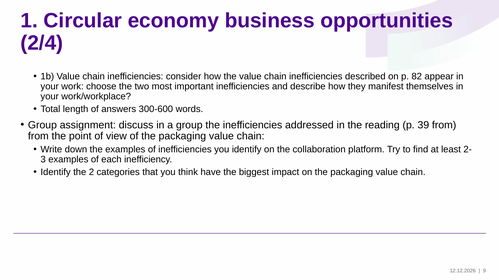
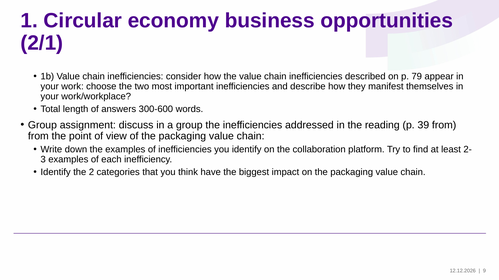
2/4: 2/4 -> 2/1 (42, 43)
82: 82 -> 79 (417, 76)
